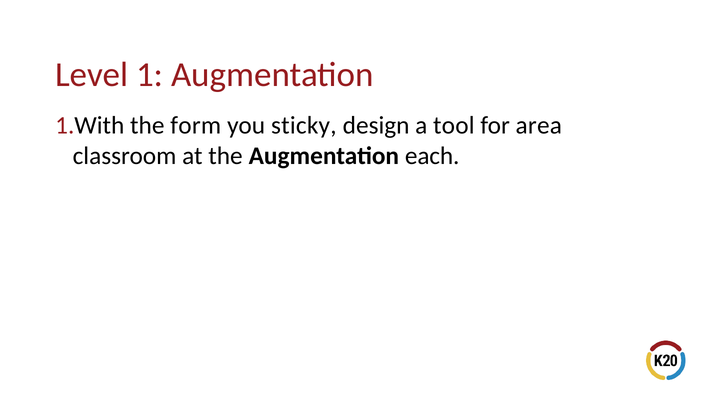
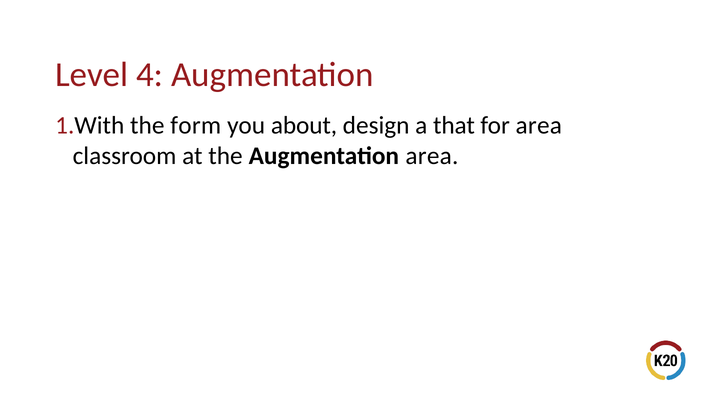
1: 1 -> 4 (150, 75)
sticky: sticky -> about (304, 126)
tool: tool -> that (454, 126)
Augmentation each: each -> area (432, 156)
